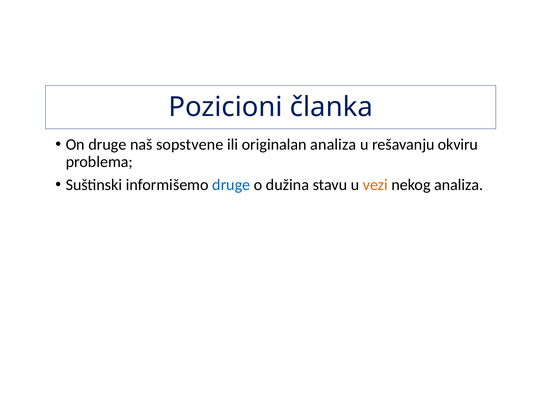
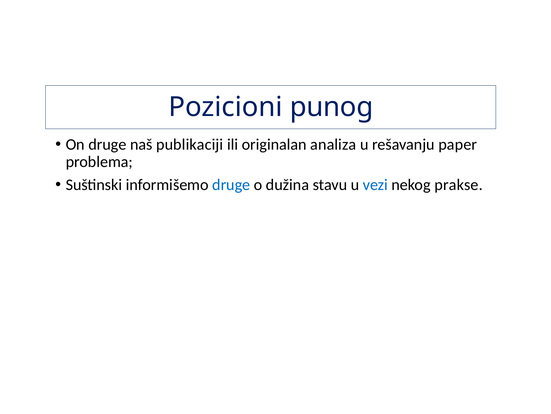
članka: članka -> punog (332, 107)
sopstvene: sopstvene -> publikaciji (190, 144)
okviru: okviru -> paper (458, 144)
vezi colour: orange -> blue (375, 185)
nekog analiza: analiza -> prakse (459, 185)
